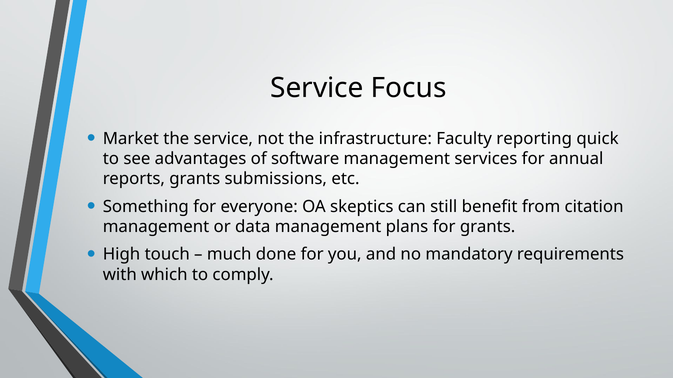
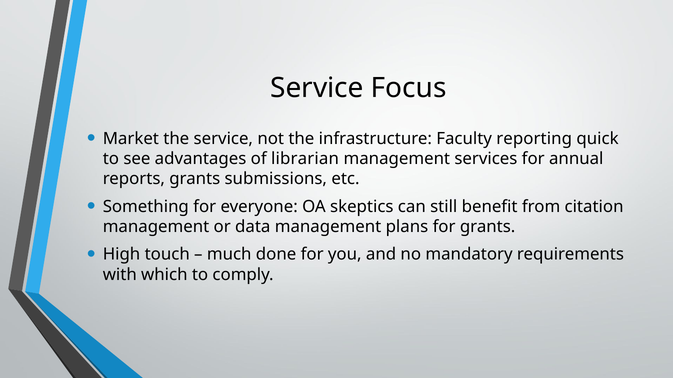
software: software -> librarian (305, 159)
